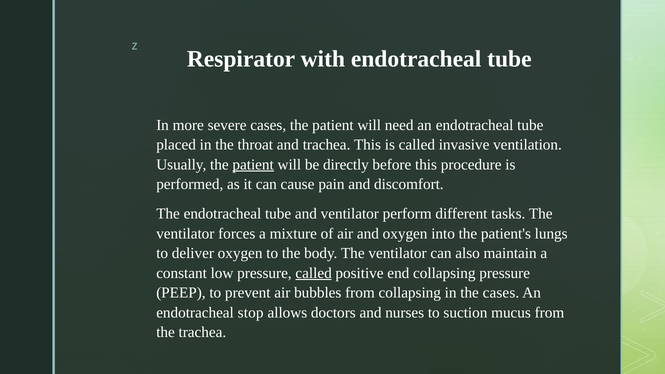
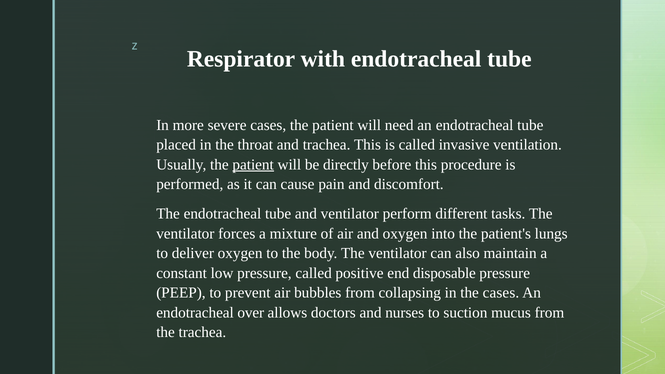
called underline: present -> none (314, 273)
end collapsing: collapsing -> disposable (444, 273)
stop: stop -> over (251, 313)
